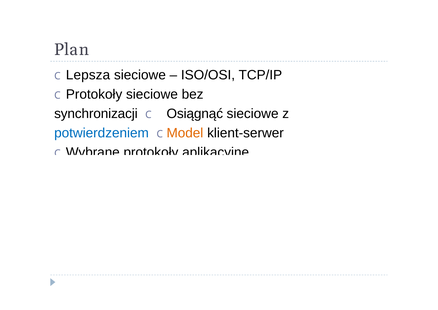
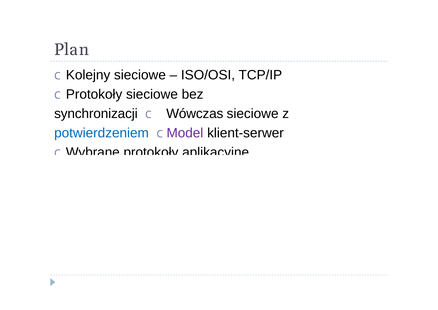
Lepsza: Lepsza -> Kolejny (88, 75)
Osiągnąć: Osiągnąć -> Wówczas (195, 113)
Model colour: orange -> purple (185, 133)
